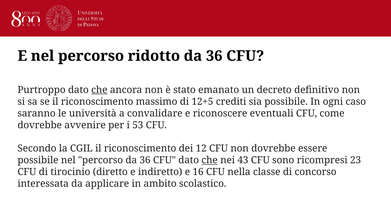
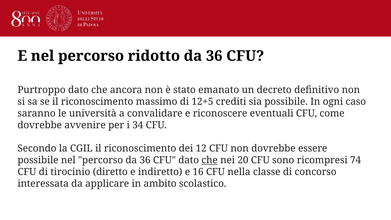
che underline: present -> none (99, 90)
53: 53 -> 34 (138, 125)
43: 43 -> 20 (243, 160)
23: 23 -> 74 (356, 160)
